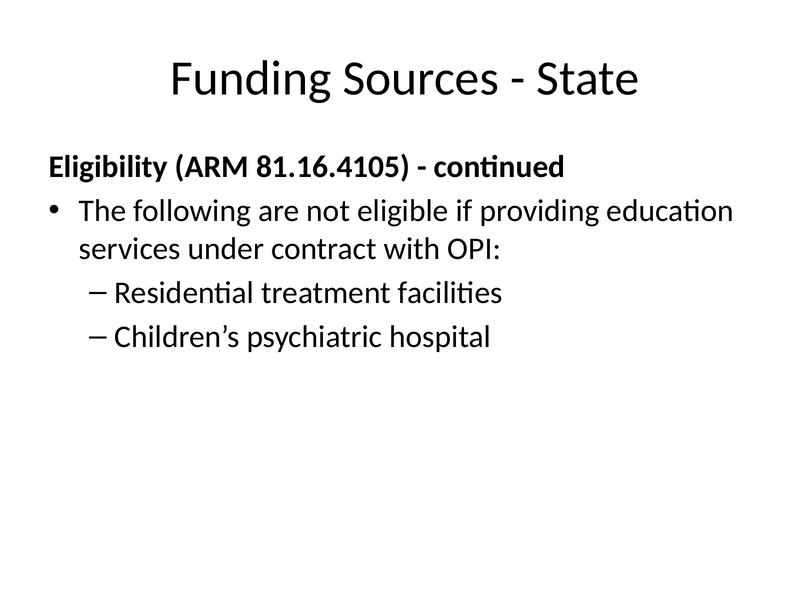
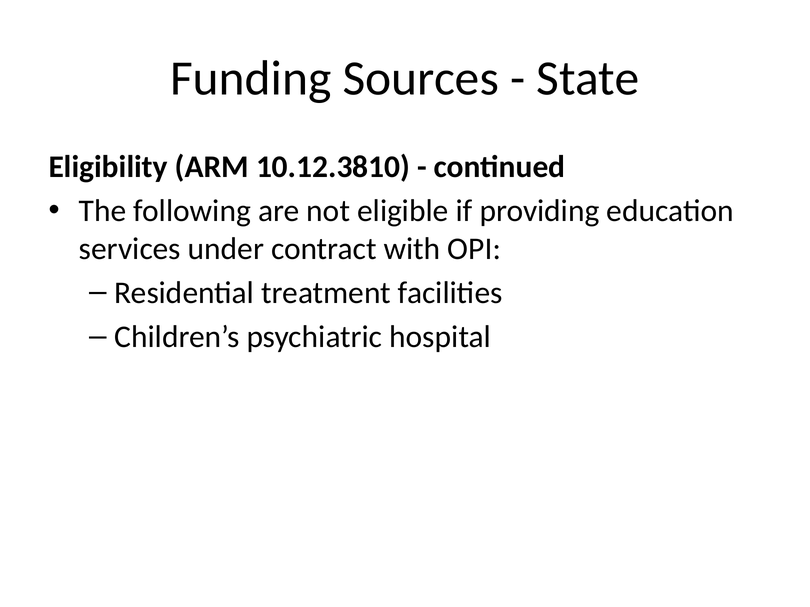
81.16.4105: 81.16.4105 -> 10.12.3810 (333, 167)
